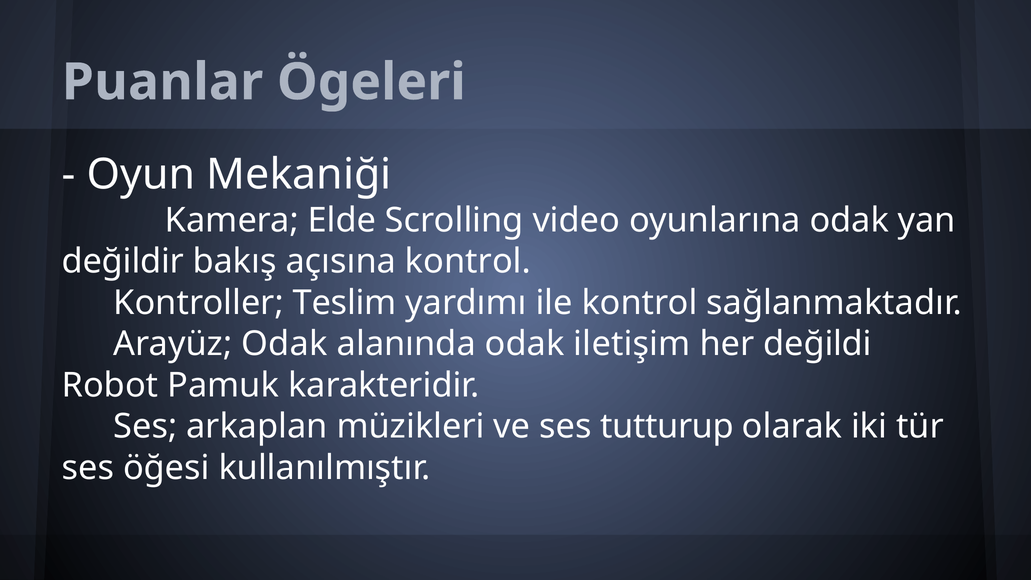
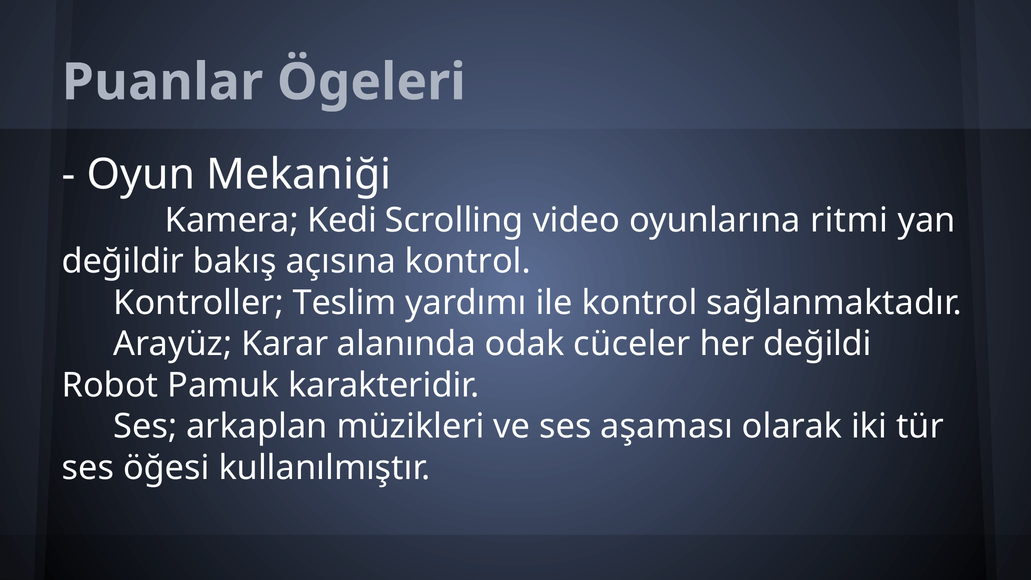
Elde: Elde -> Kedi (342, 220)
oyunlarına odak: odak -> ritmi (849, 220)
Arayüz Odak: Odak -> Karar (285, 344)
iletişim: iletişim -> cüceler (632, 344)
tutturup: tutturup -> aşaması (667, 426)
